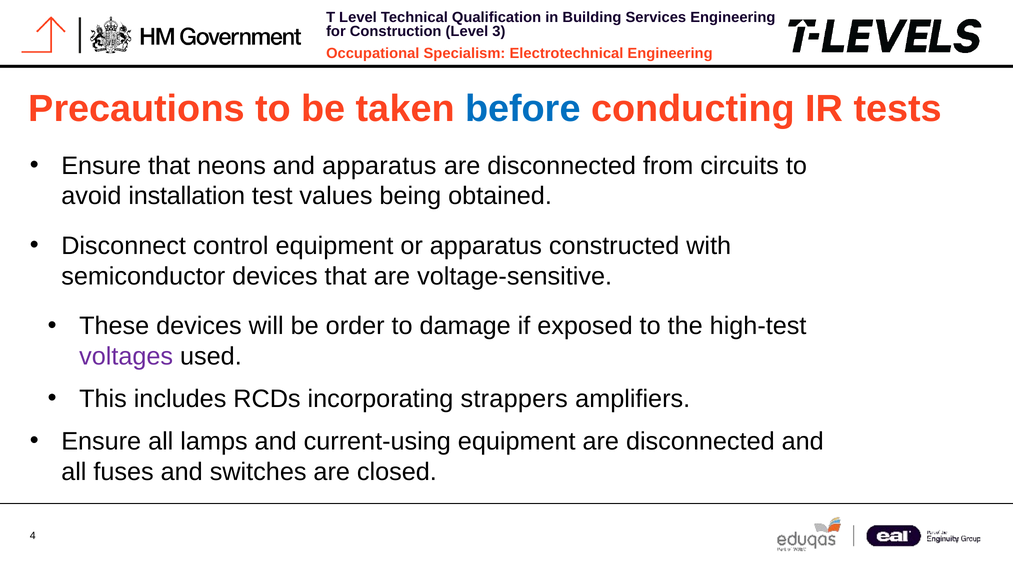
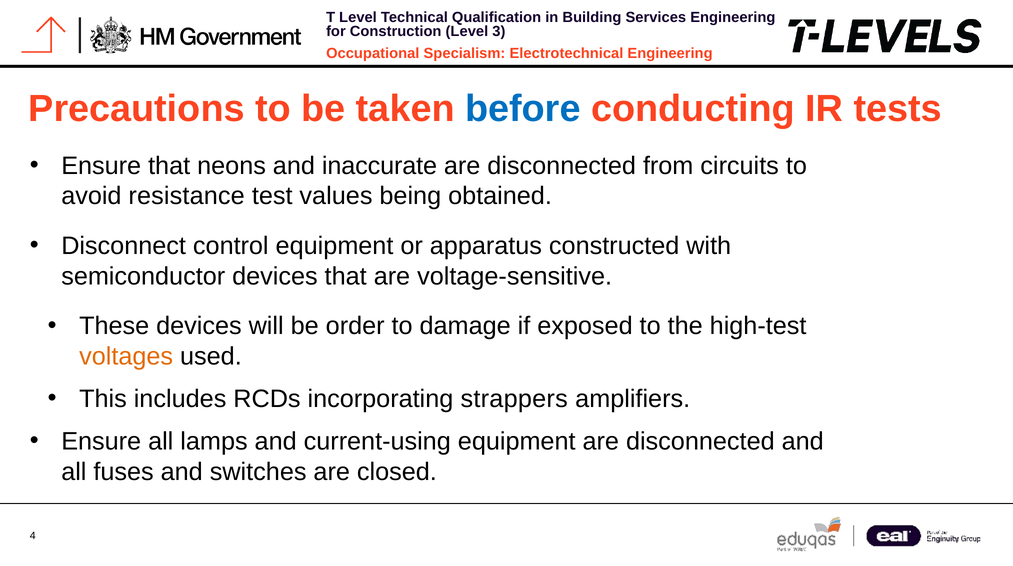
and apparatus: apparatus -> inaccurate (380, 166)
installation: installation -> resistance (187, 196)
voltages colour: purple -> orange (126, 356)
